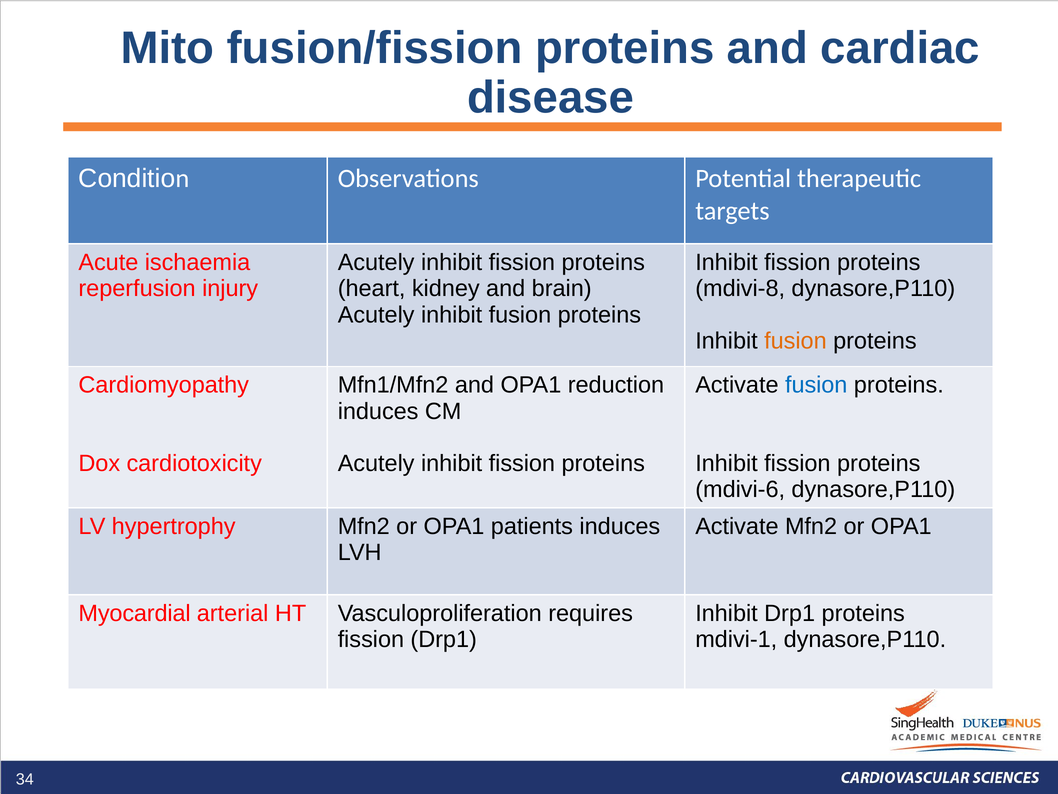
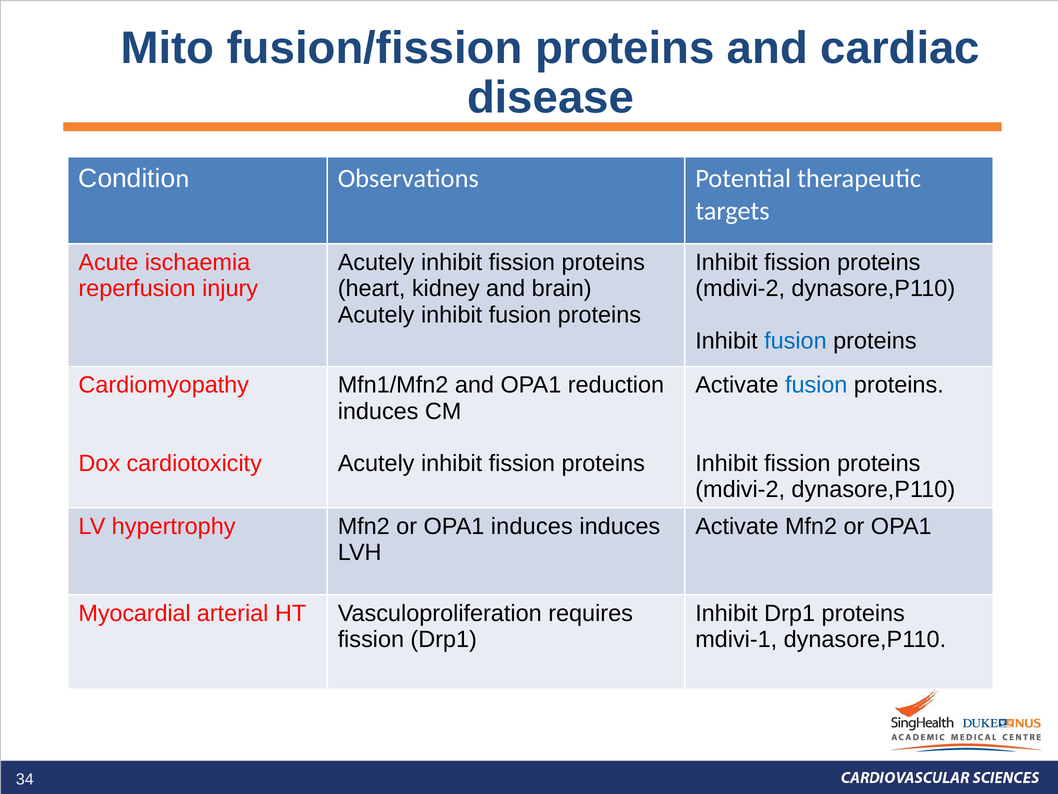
mdivi-8: mdivi-8 -> mdivi-2 (740, 288)
fusion colour: orange -> blue (795, 341)
mdivi-6: mdivi-6 -> mdivi-2 (740, 489)
OPA1 patients: patients -> induces (532, 526)
